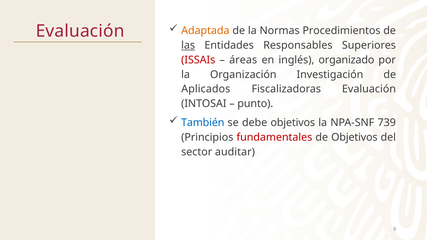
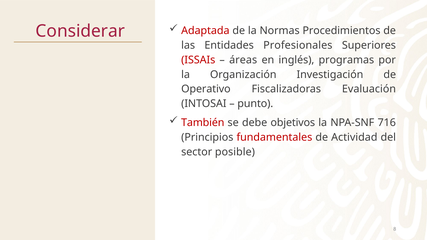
Evaluación: Evaluación -> Considerar (80, 31)
Adaptada colour: orange -> red (205, 31)
las underline: present -> none (188, 45)
Responsables: Responsables -> Profesionales (298, 45)
organizado: organizado -> programas (346, 60)
Aplicados: Aplicados -> Operativo (206, 89)
También colour: blue -> red (203, 123)
739: 739 -> 716 (387, 123)
de Objetivos: Objetivos -> Actividad (354, 137)
auditar: auditar -> posible (235, 152)
